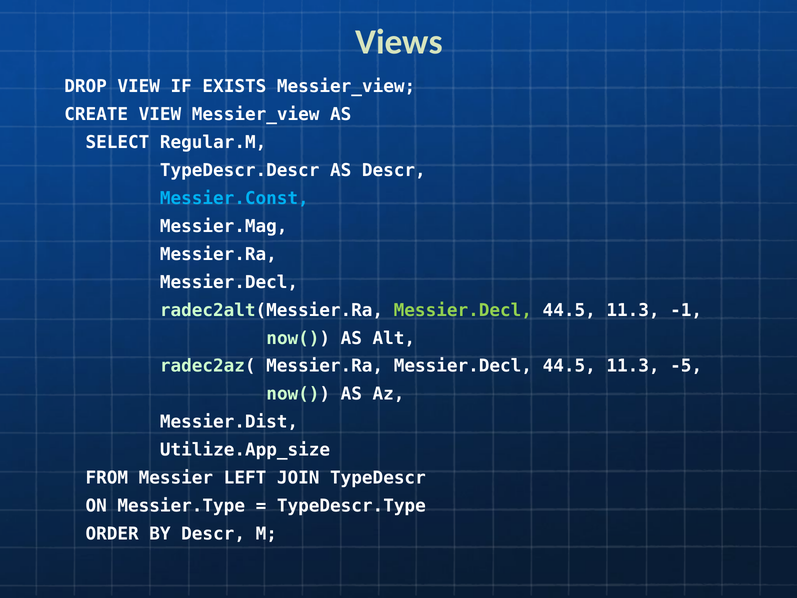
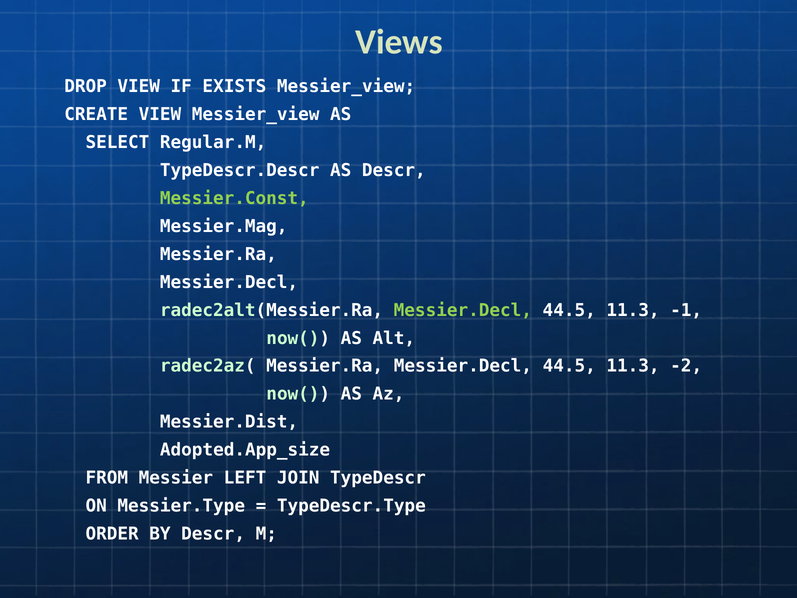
Messier.Const colour: light blue -> light green (234, 198)
-5: -5 -> -2 (686, 366)
Utilize.App_size: Utilize.App_size -> Adopted.App_size (245, 450)
